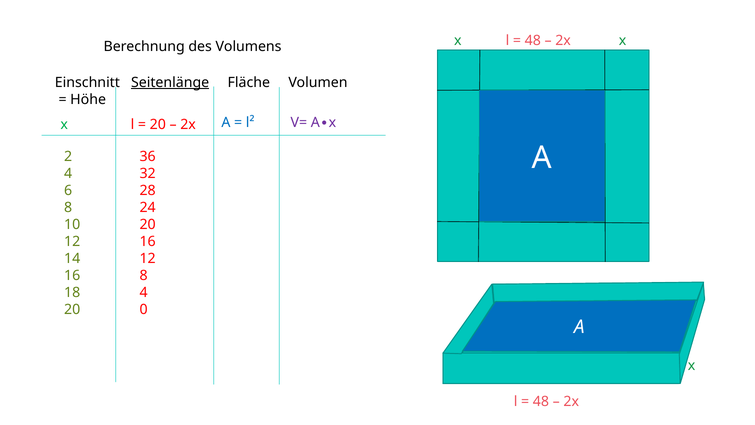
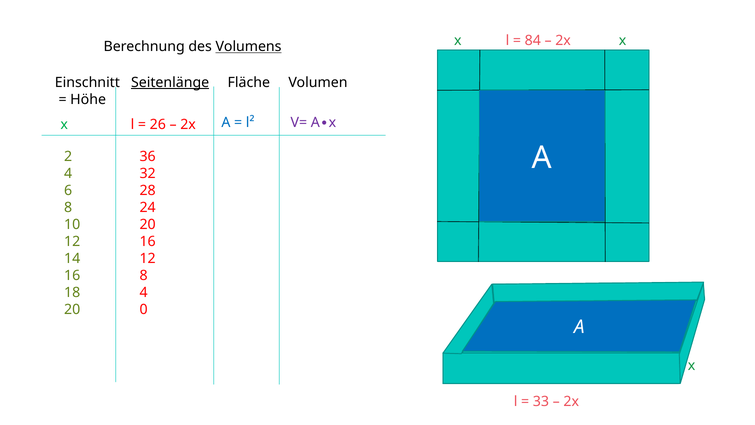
48: 48 -> 84 (533, 40)
Volumens underline: none -> present (248, 47)
20: 20 -> 26 (158, 124)
48: 48 -> 33 (541, 401)
